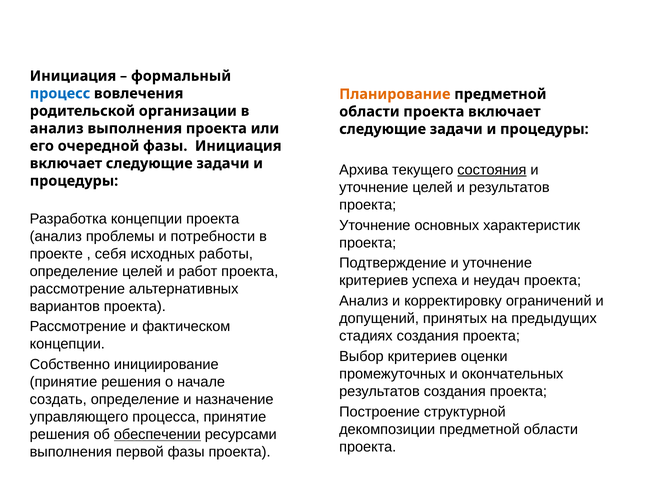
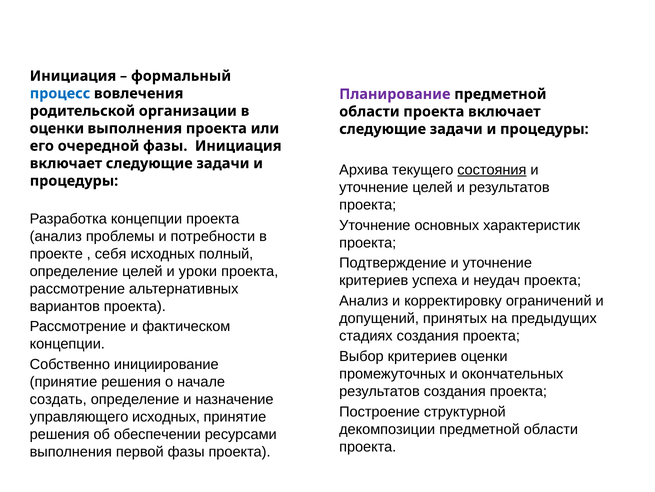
Планирование colour: orange -> purple (395, 94)
анализ: анализ -> оценки (57, 128)
работы: работы -> полный (226, 253)
работ: работ -> уроки (198, 271)
управляющего процесса: процесса -> исходных (166, 416)
обеспечении underline: present -> none (157, 434)
